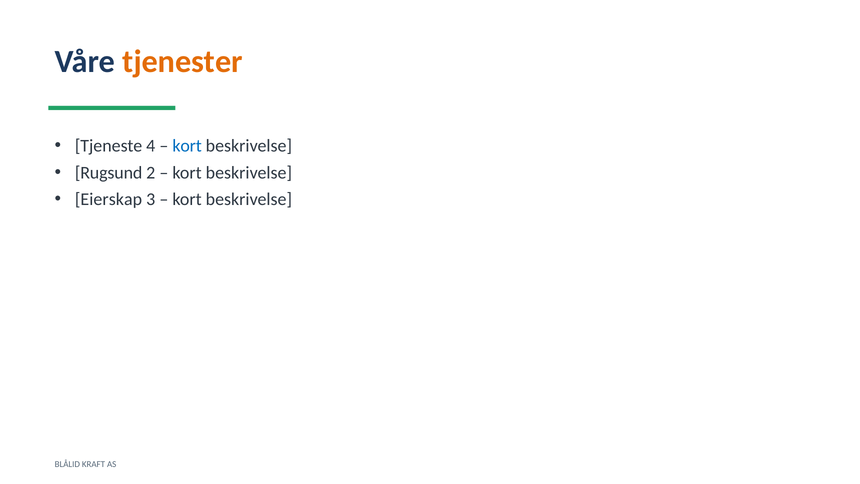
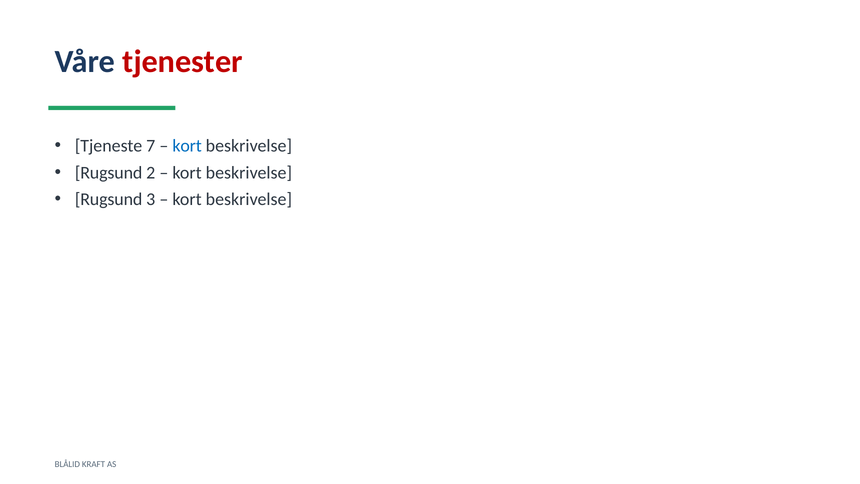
tjenester colour: orange -> red (183, 61)
4: 4 -> 7 (151, 146)
Eierskap: Eierskap -> Rugsund (109, 199)
